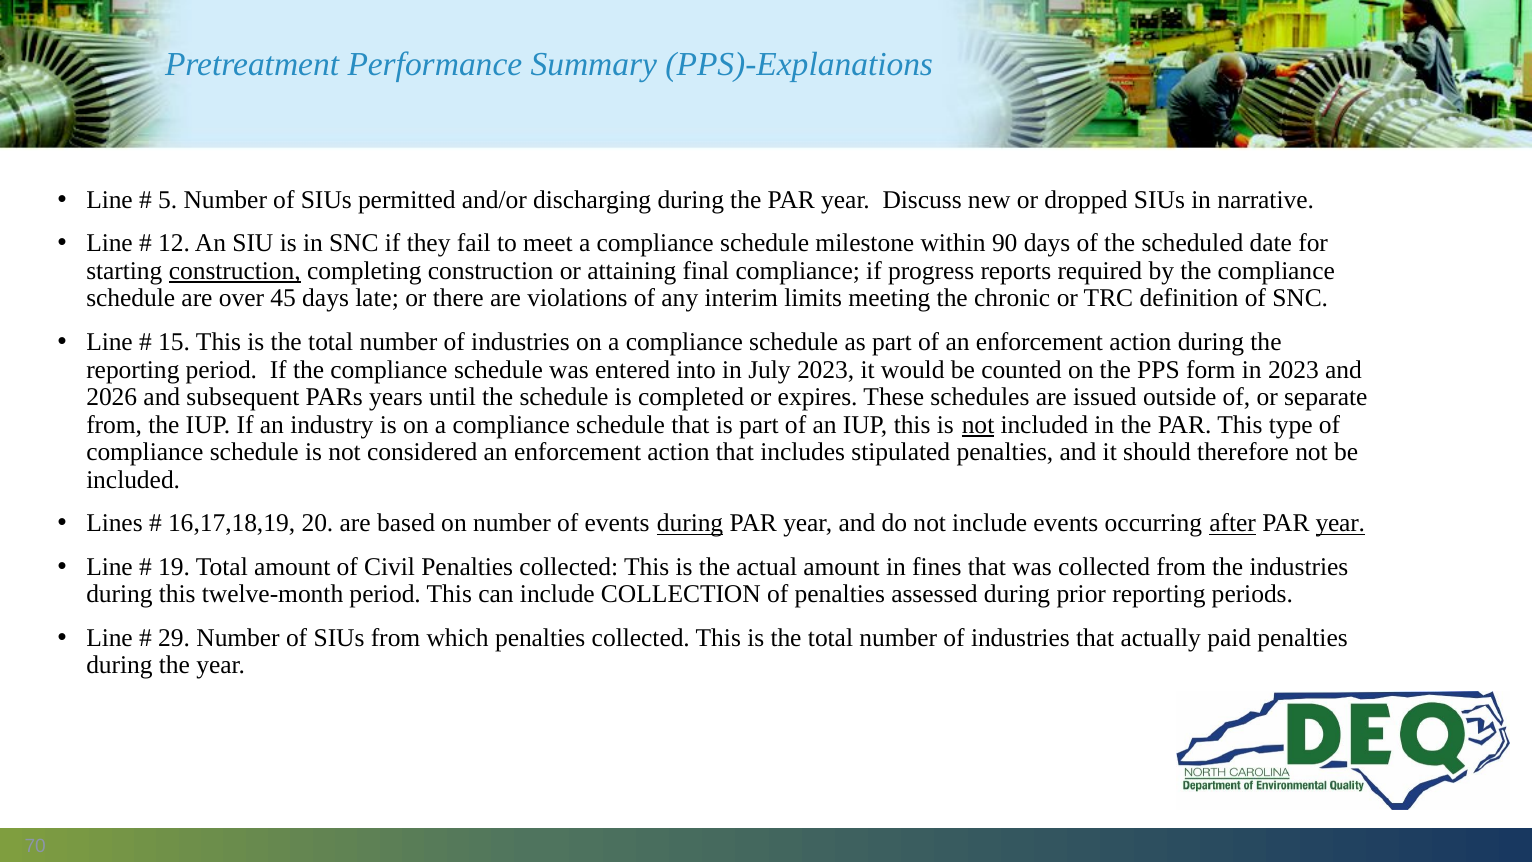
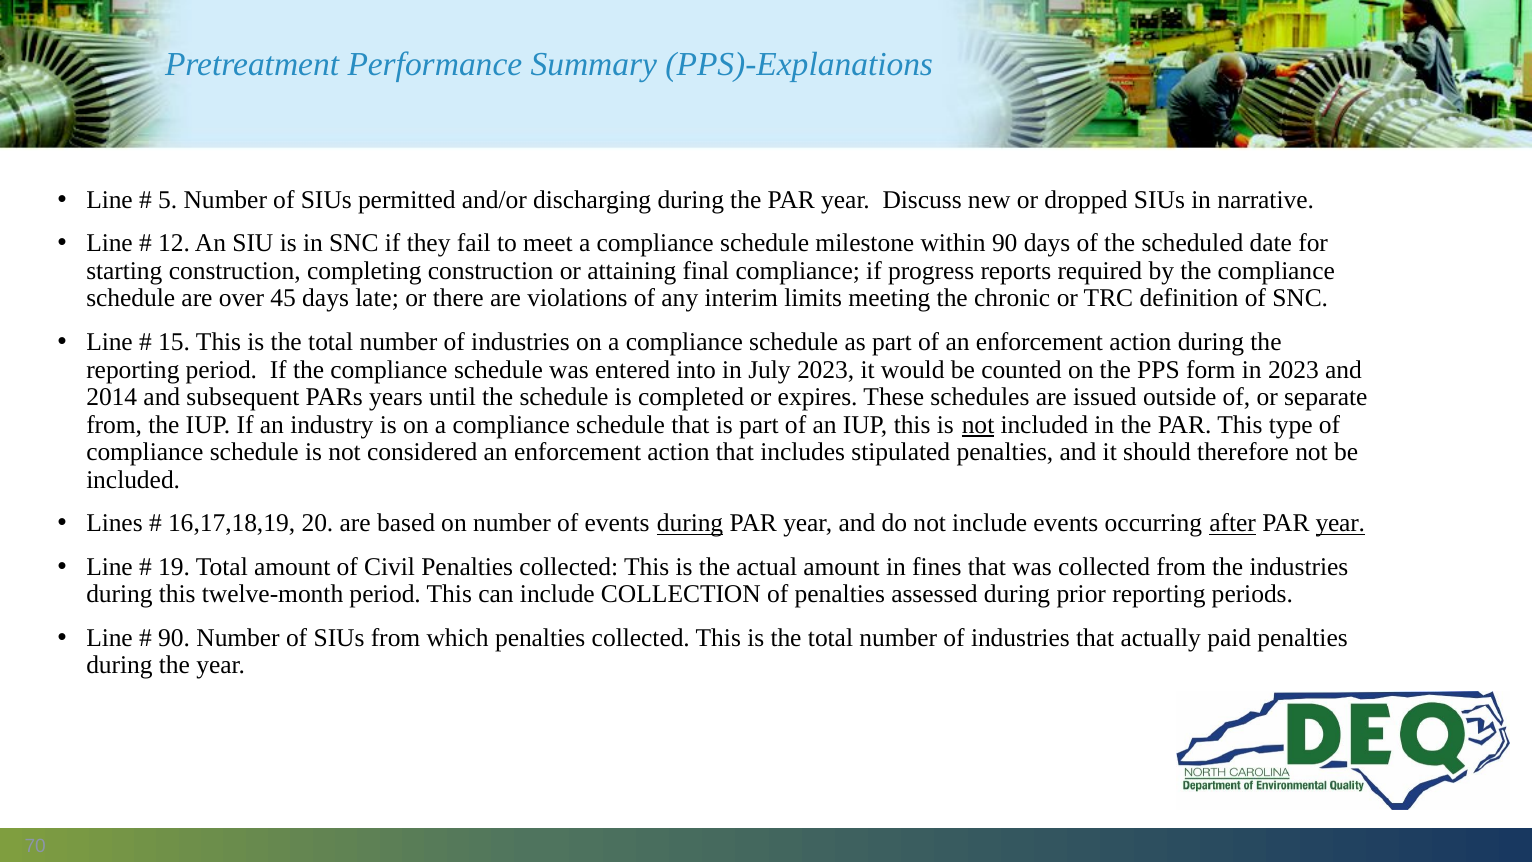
construction underline: present -> none (235, 271)
2026: 2026 -> 2014 (112, 397)
29: 29 -> 90 (174, 638)
